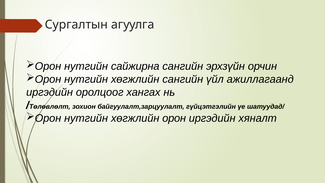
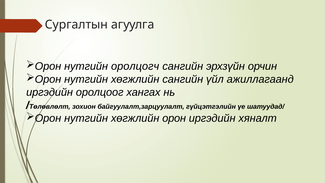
сайжирна: сайжирна -> оролцогч (135, 66)
